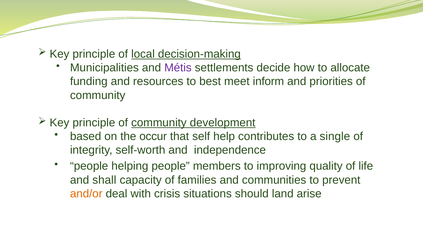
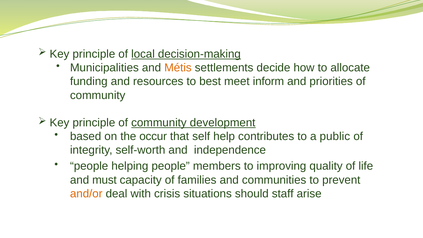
Métis colour: purple -> orange (178, 68)
single: single -> public (335, 136)
shall: shall -> must (104, 180)
land: land -> staff (283, 194)
